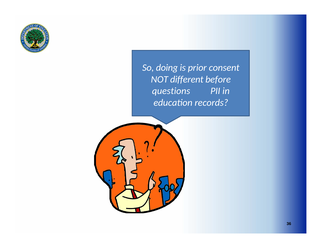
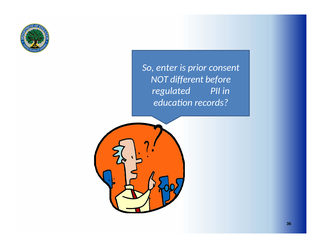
doing: doing -> enter (167, 68)
questions: questions -> regulated (171, 91)
